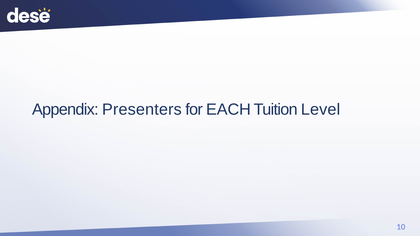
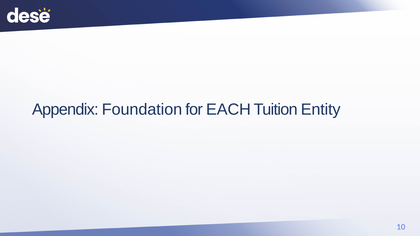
Presenters: Presenters -> Foundation (142, 109)
Level: Level -> Entity (321, 109)
